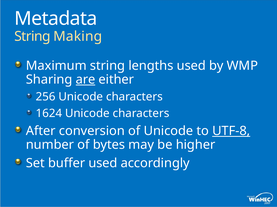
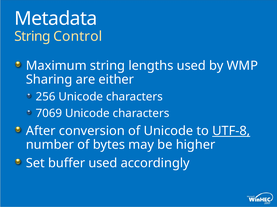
Making: Making -> Control (78, 36)
are underline: present -> none (86, 80)
1624: 1624 -> 7069 (49, 114)
